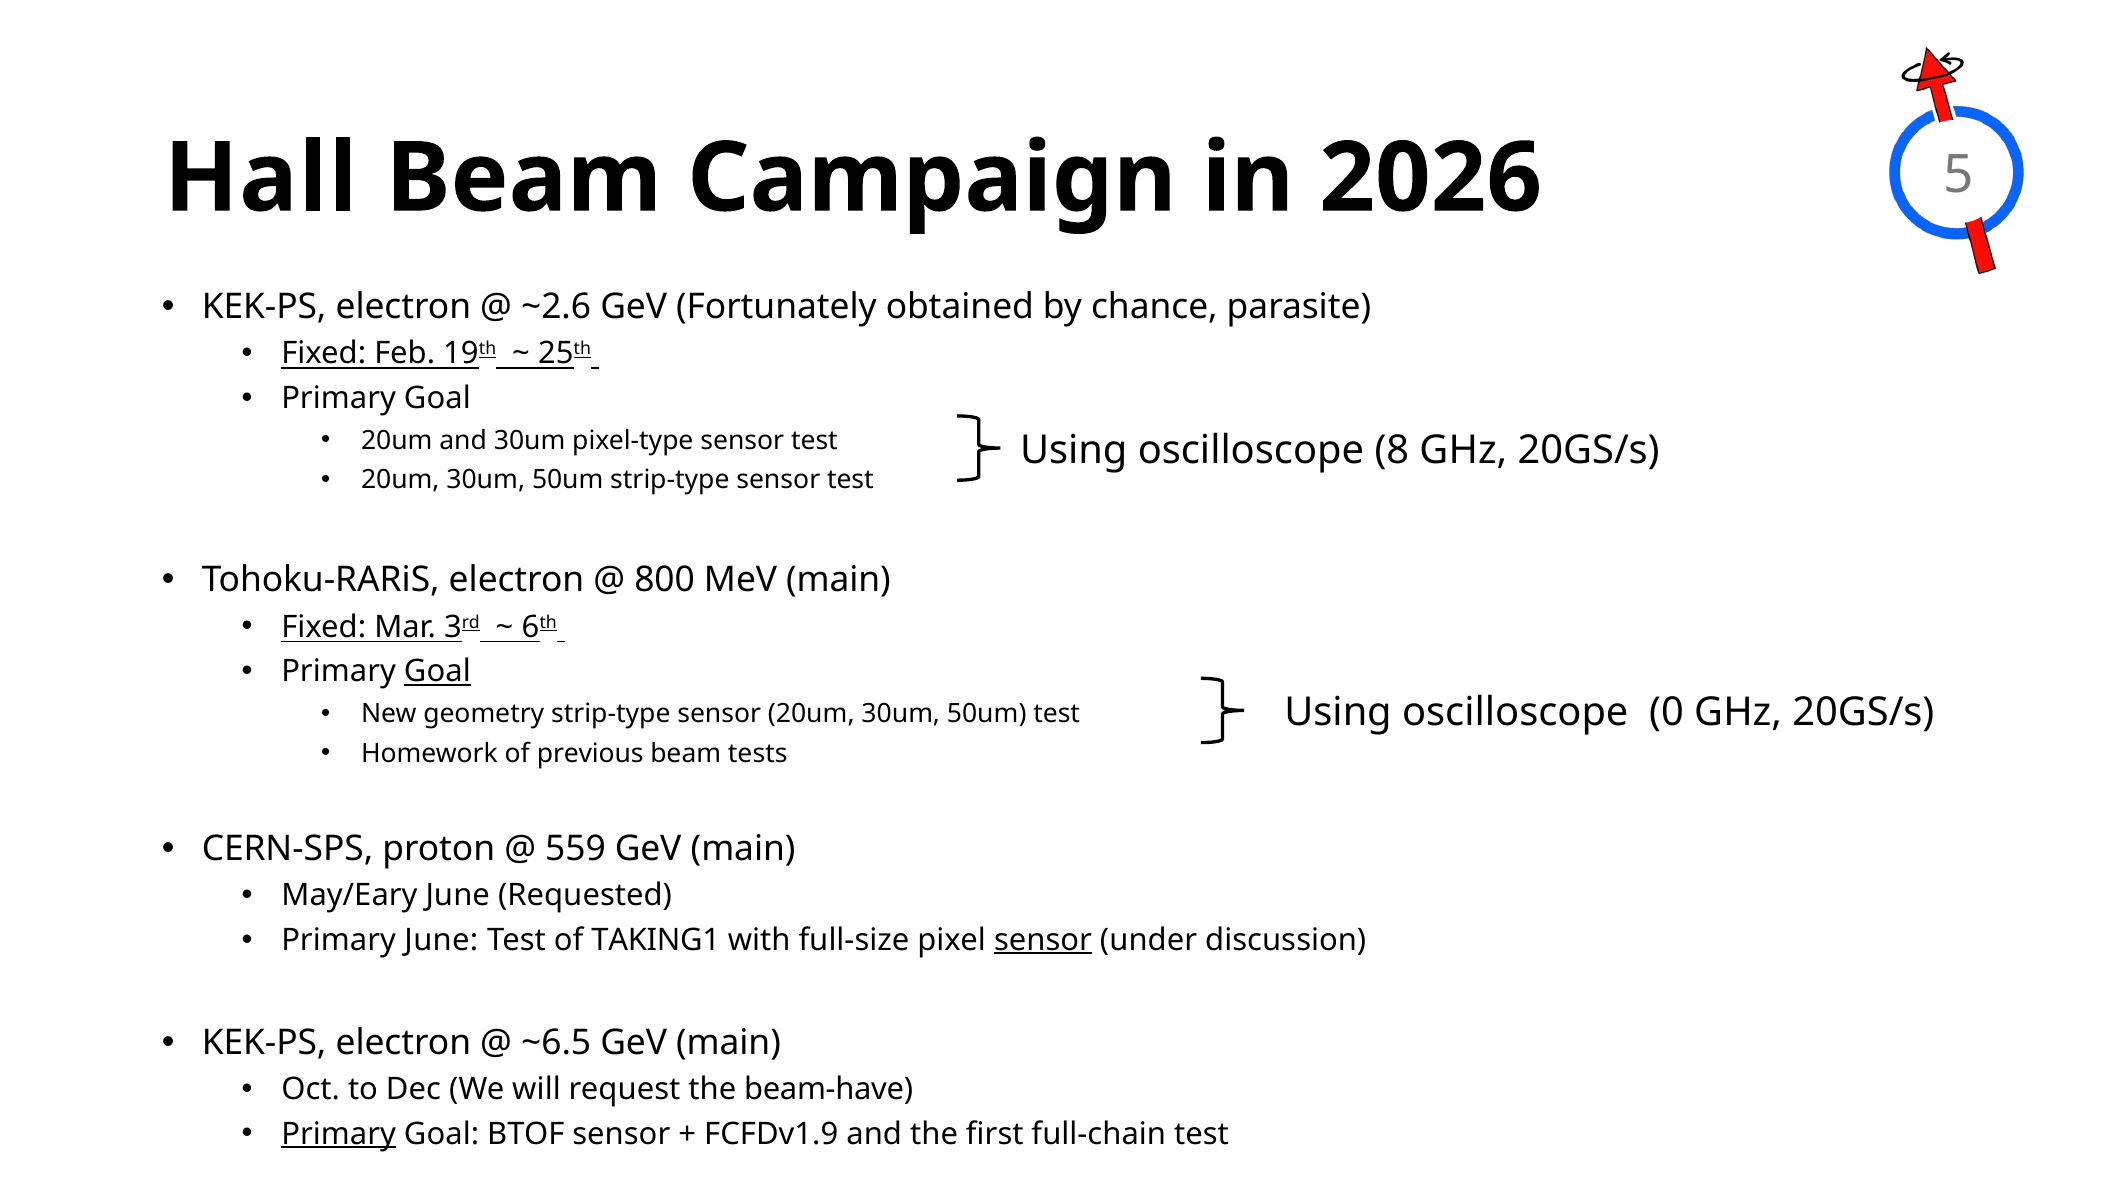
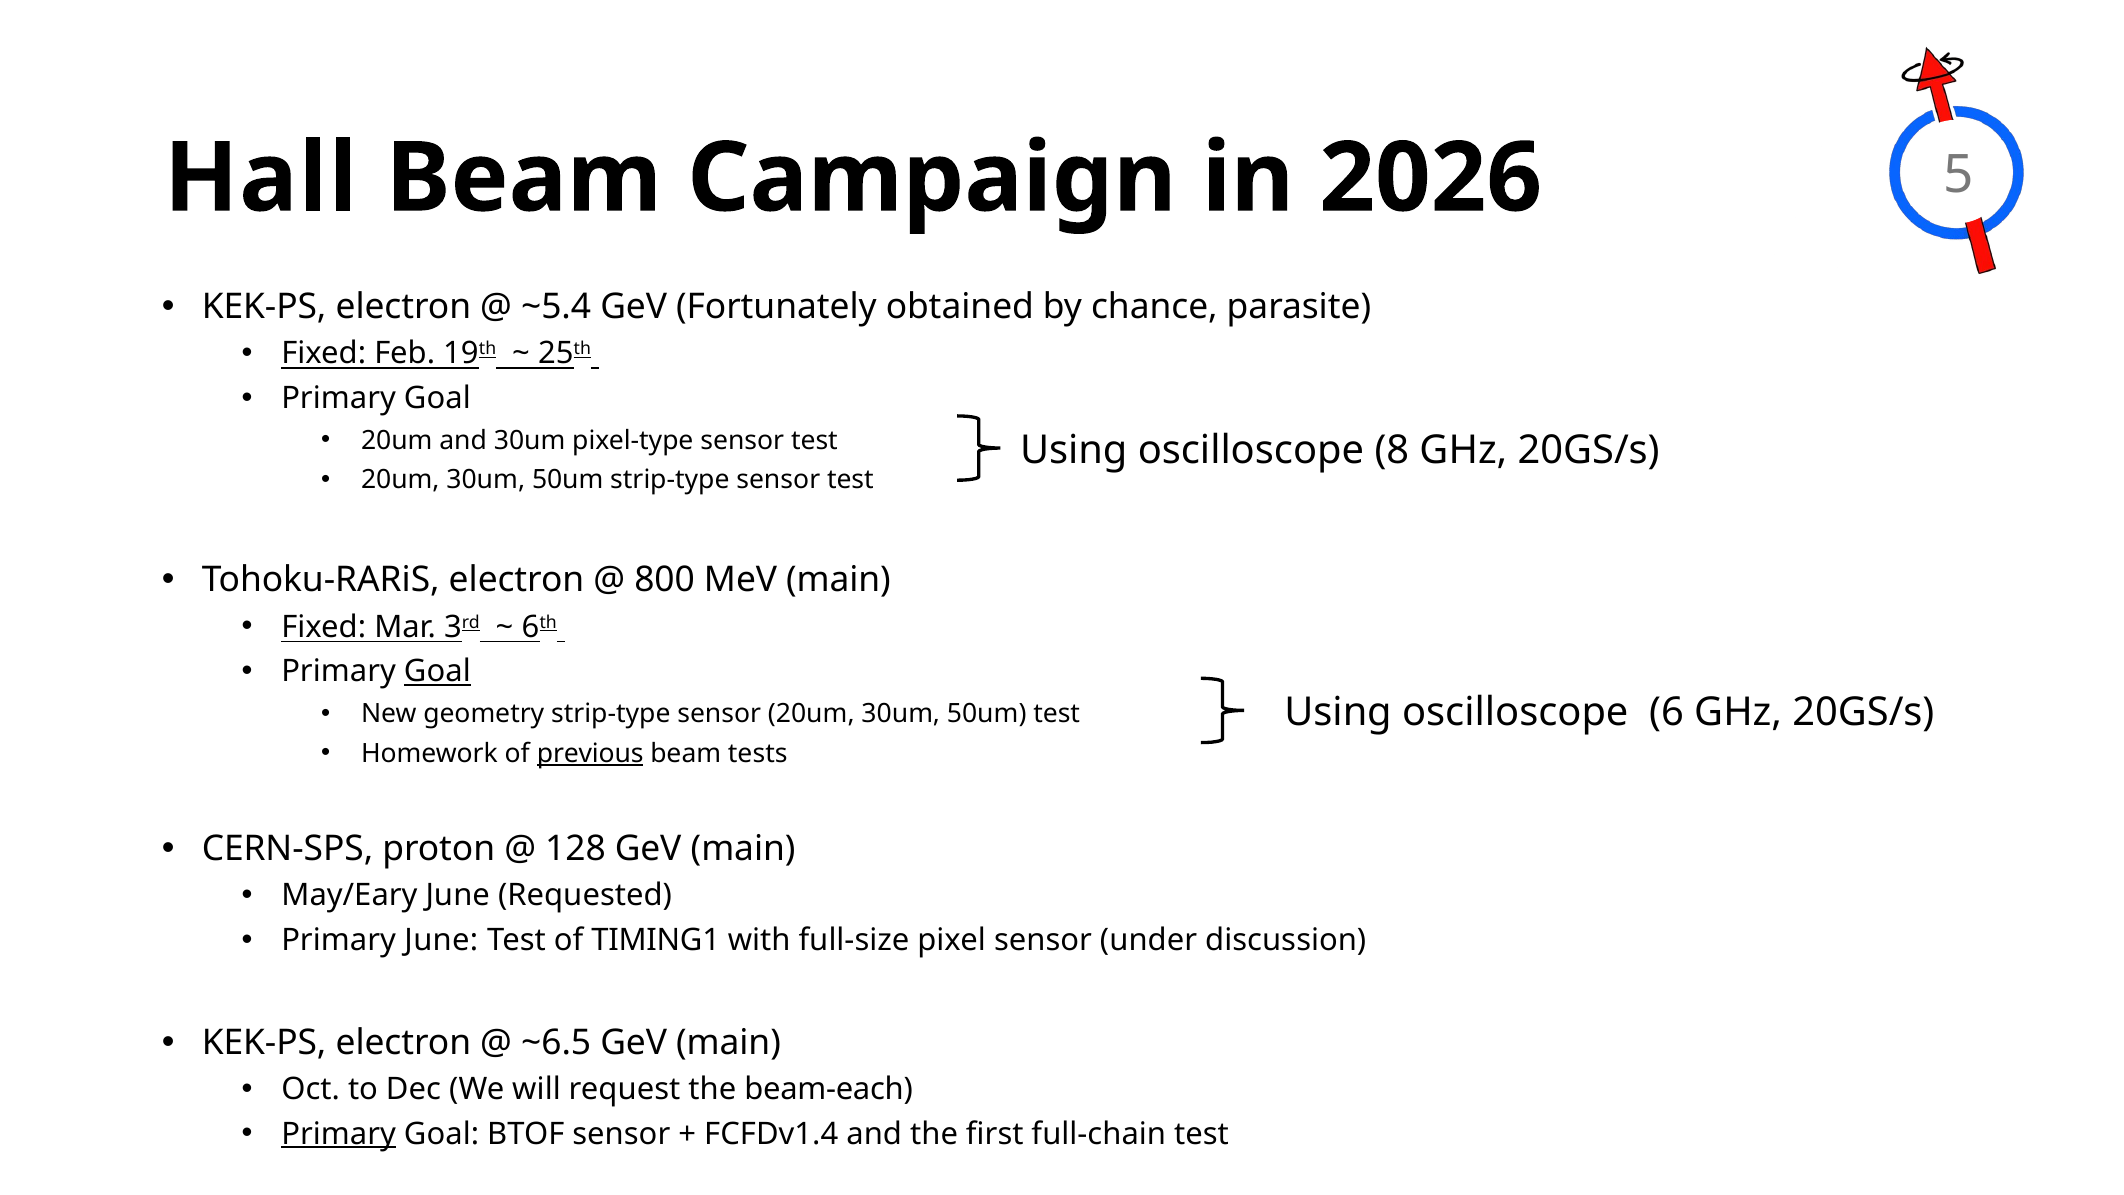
~2.6: ~2.6 -> ~5.4 (556, 307)
0: 0 -> 6 (1667, 713)
previous underline: none -> present (590, 753)
559: 559 -> 128 (575, 848)
TAKING1: TAKING1 -> TIMING1 (656, 940)
sensor underline: present -> none (1043, 940)
beam-have: beam-have -> beam-each (829, 1089)
FCFDv1.9: FCFDv1.9 -> FCFDv1.4 (771, 1134)
